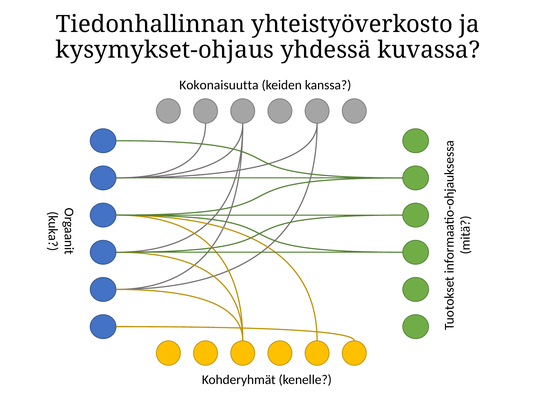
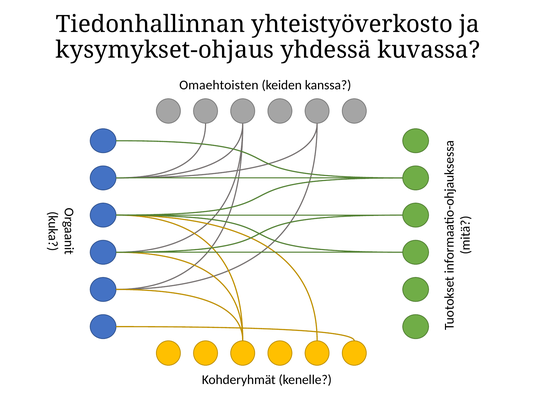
Kokonaisuutta: Kokonaisuutta -> Omaehtoisten (219, 85)
